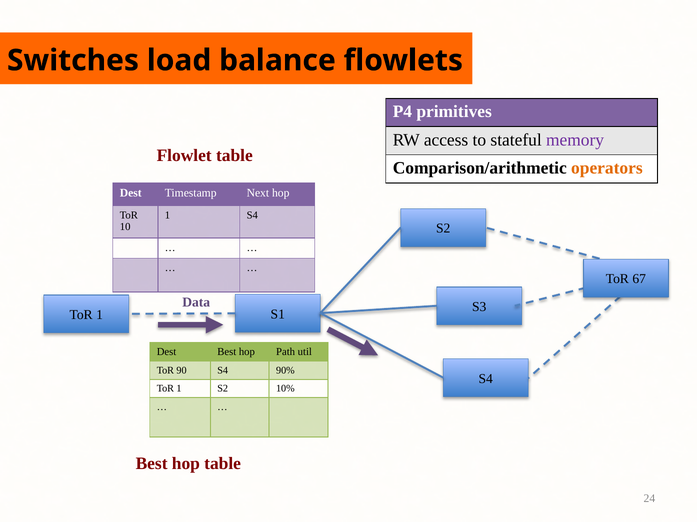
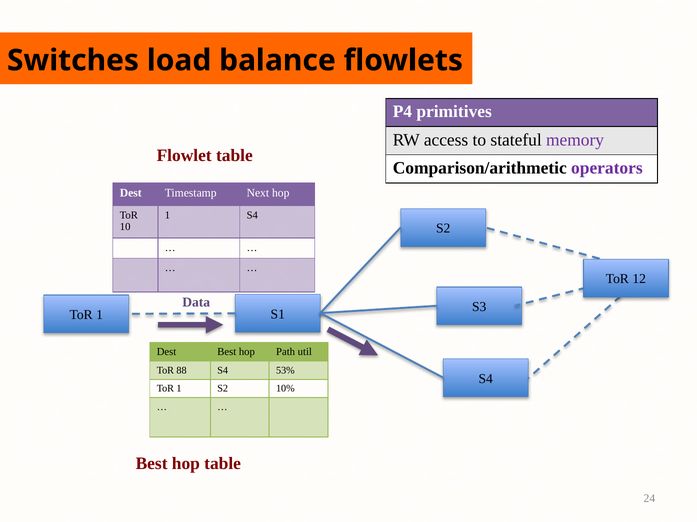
operators colour: orange -> purple (607, 168)
67: 67 -> 12 (639, 279)
90: 90 -> 88 (182, 371)
90%: 90% -> 53% (285, 371)
